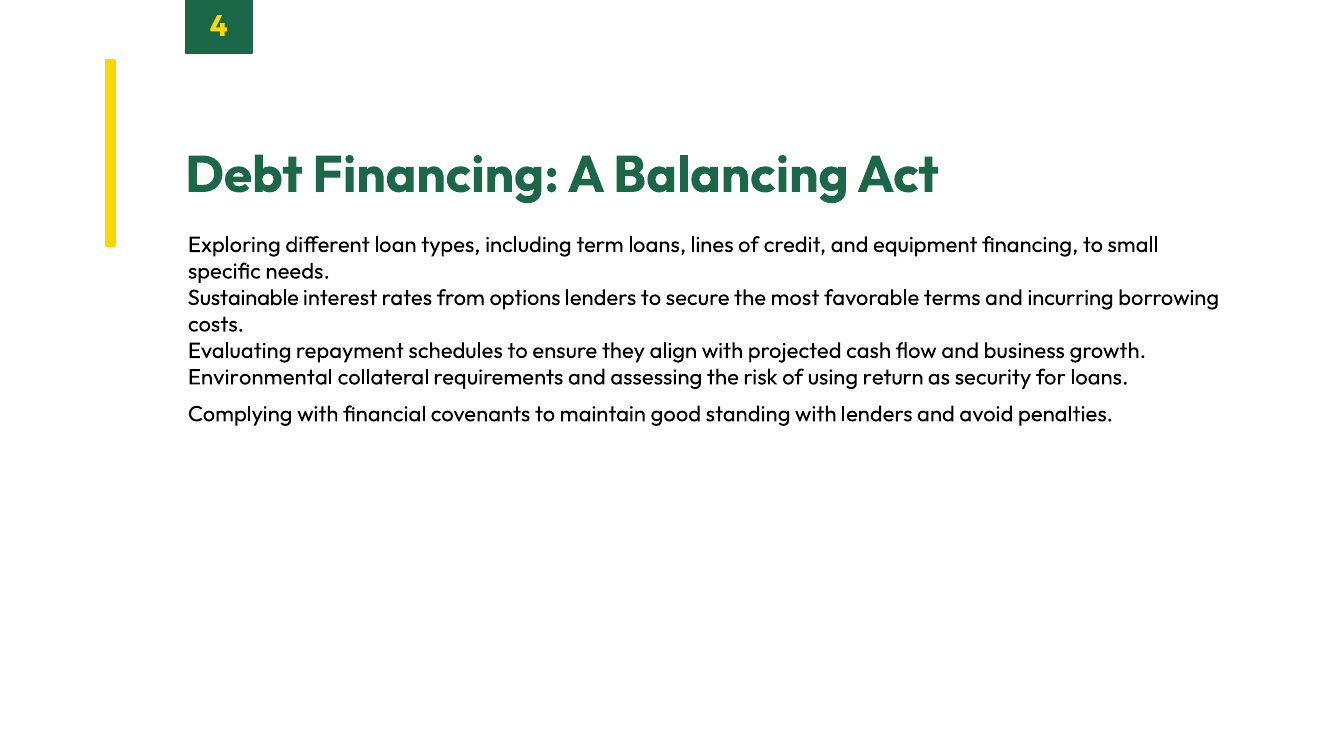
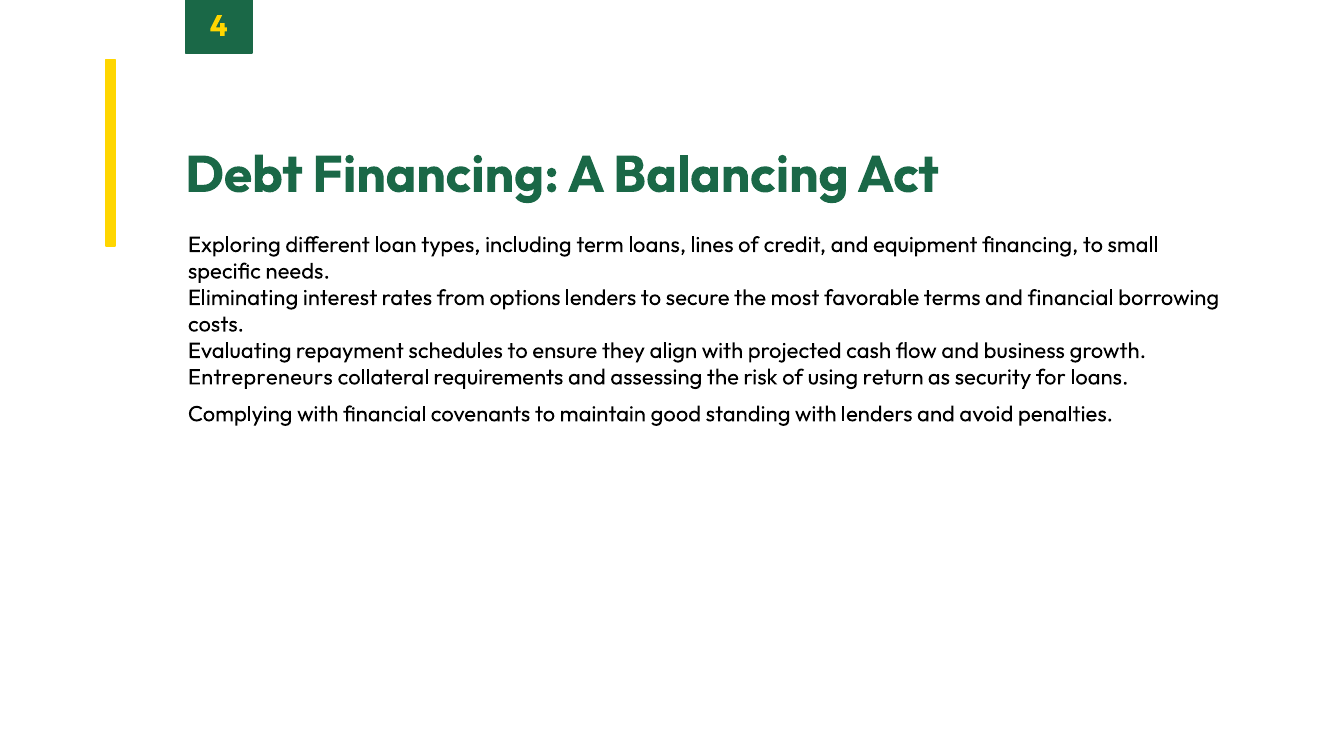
Sustainable: Sustainable -> Eliminating (243, 298)
and incurring: incurring -> financial (1070, 298)
Environmental: Environmental -> Entrepreneurs (260, 377)
